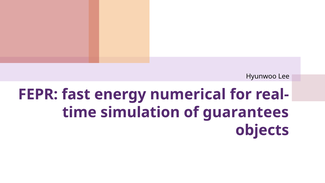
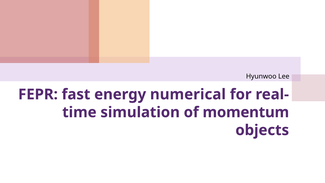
guarantees: guarantees -> momentum (246, 112)
